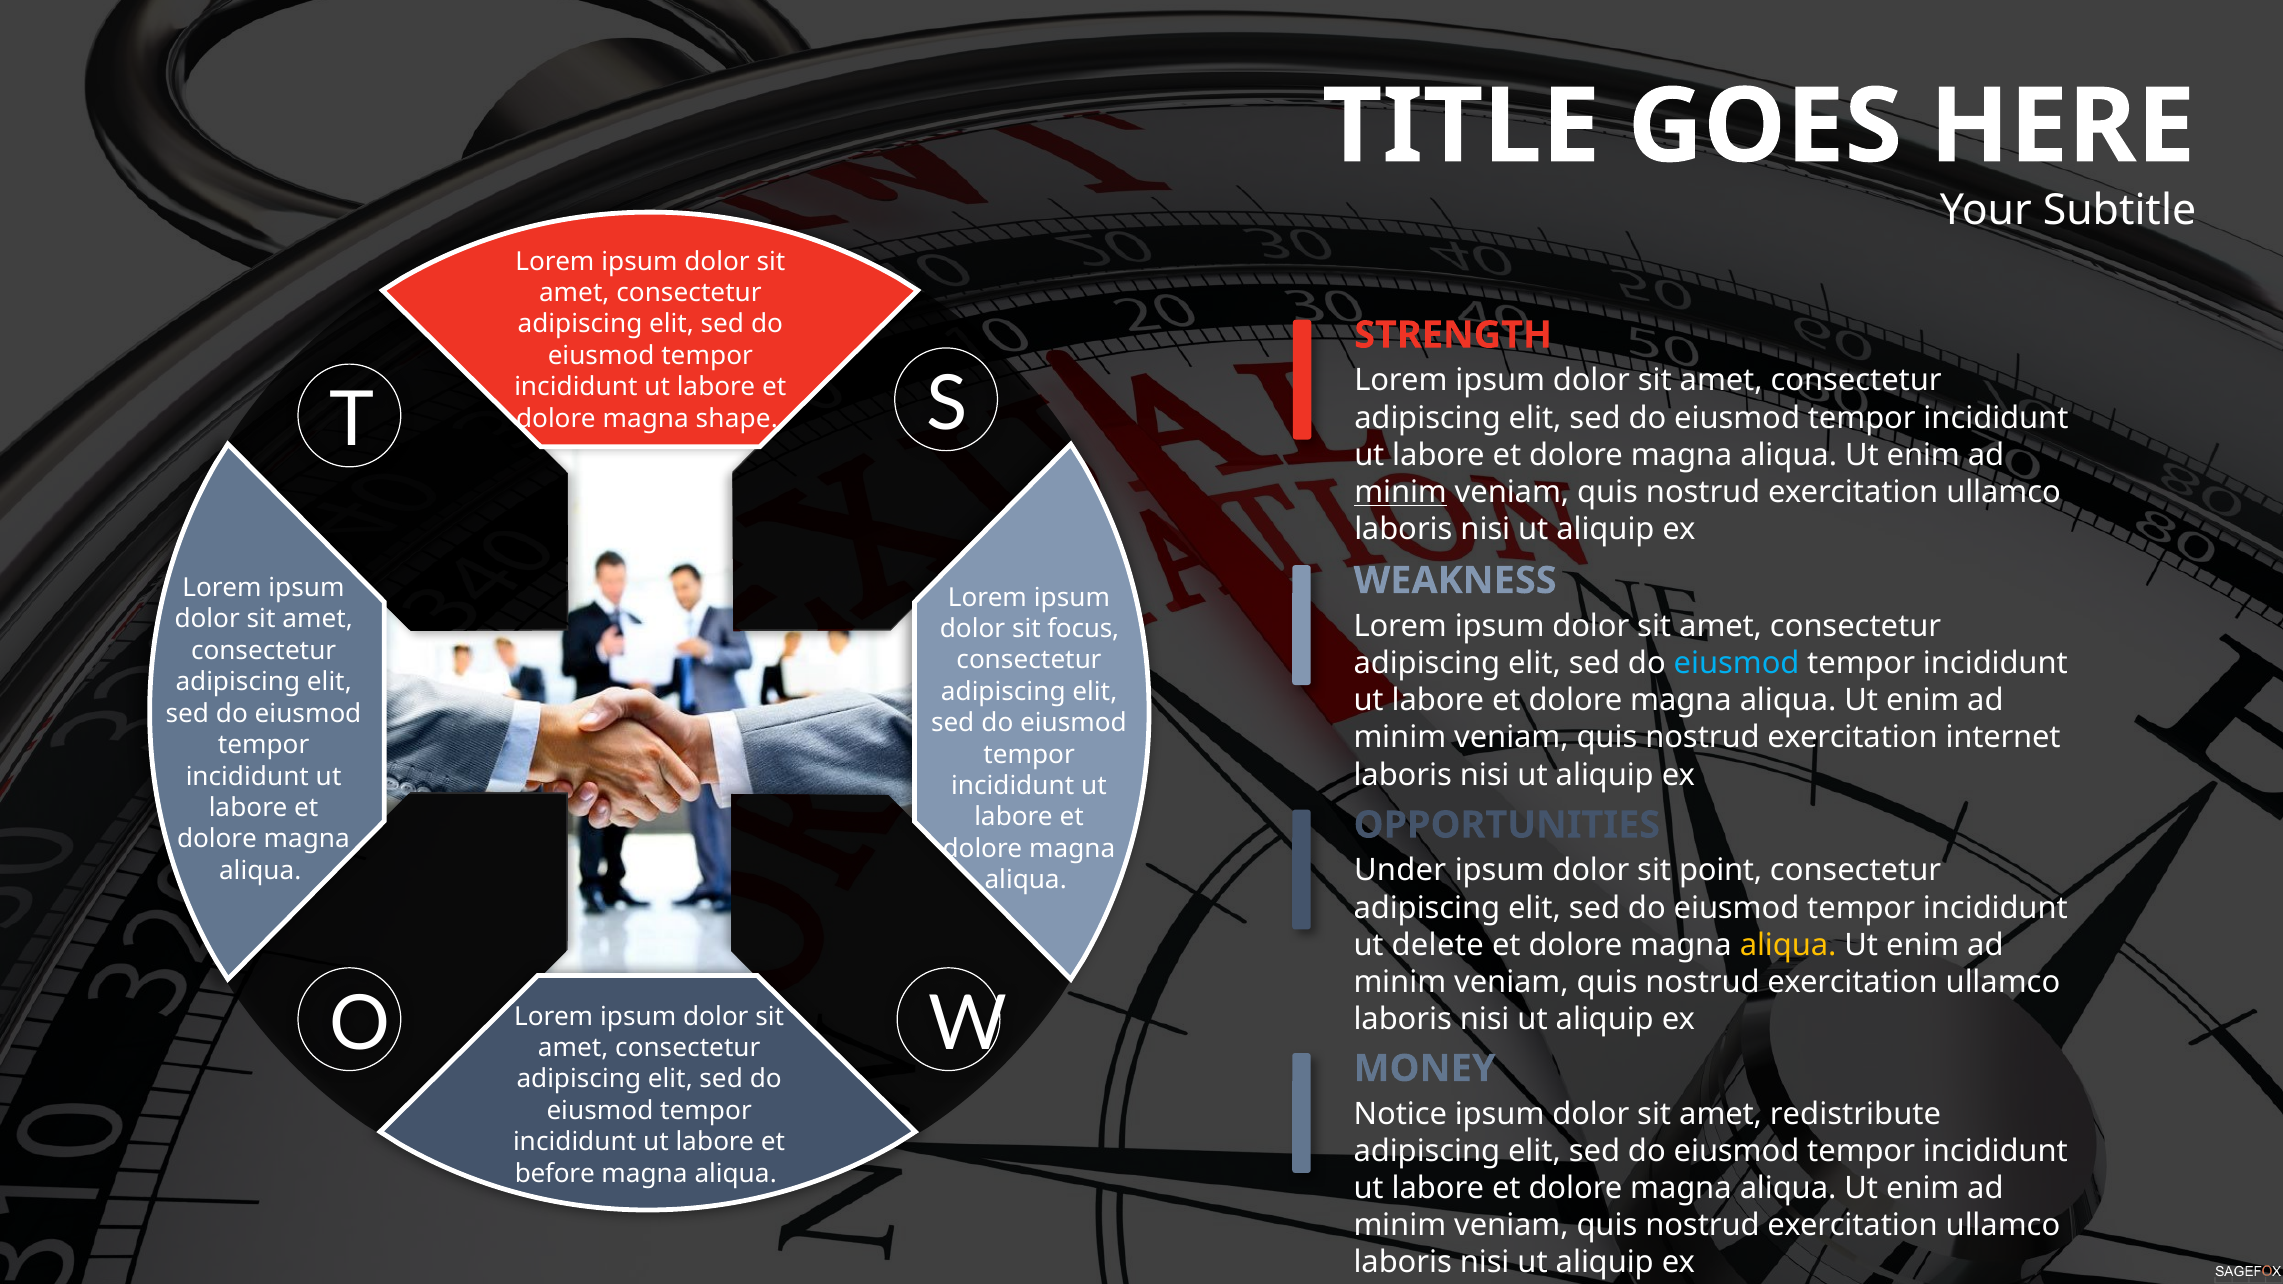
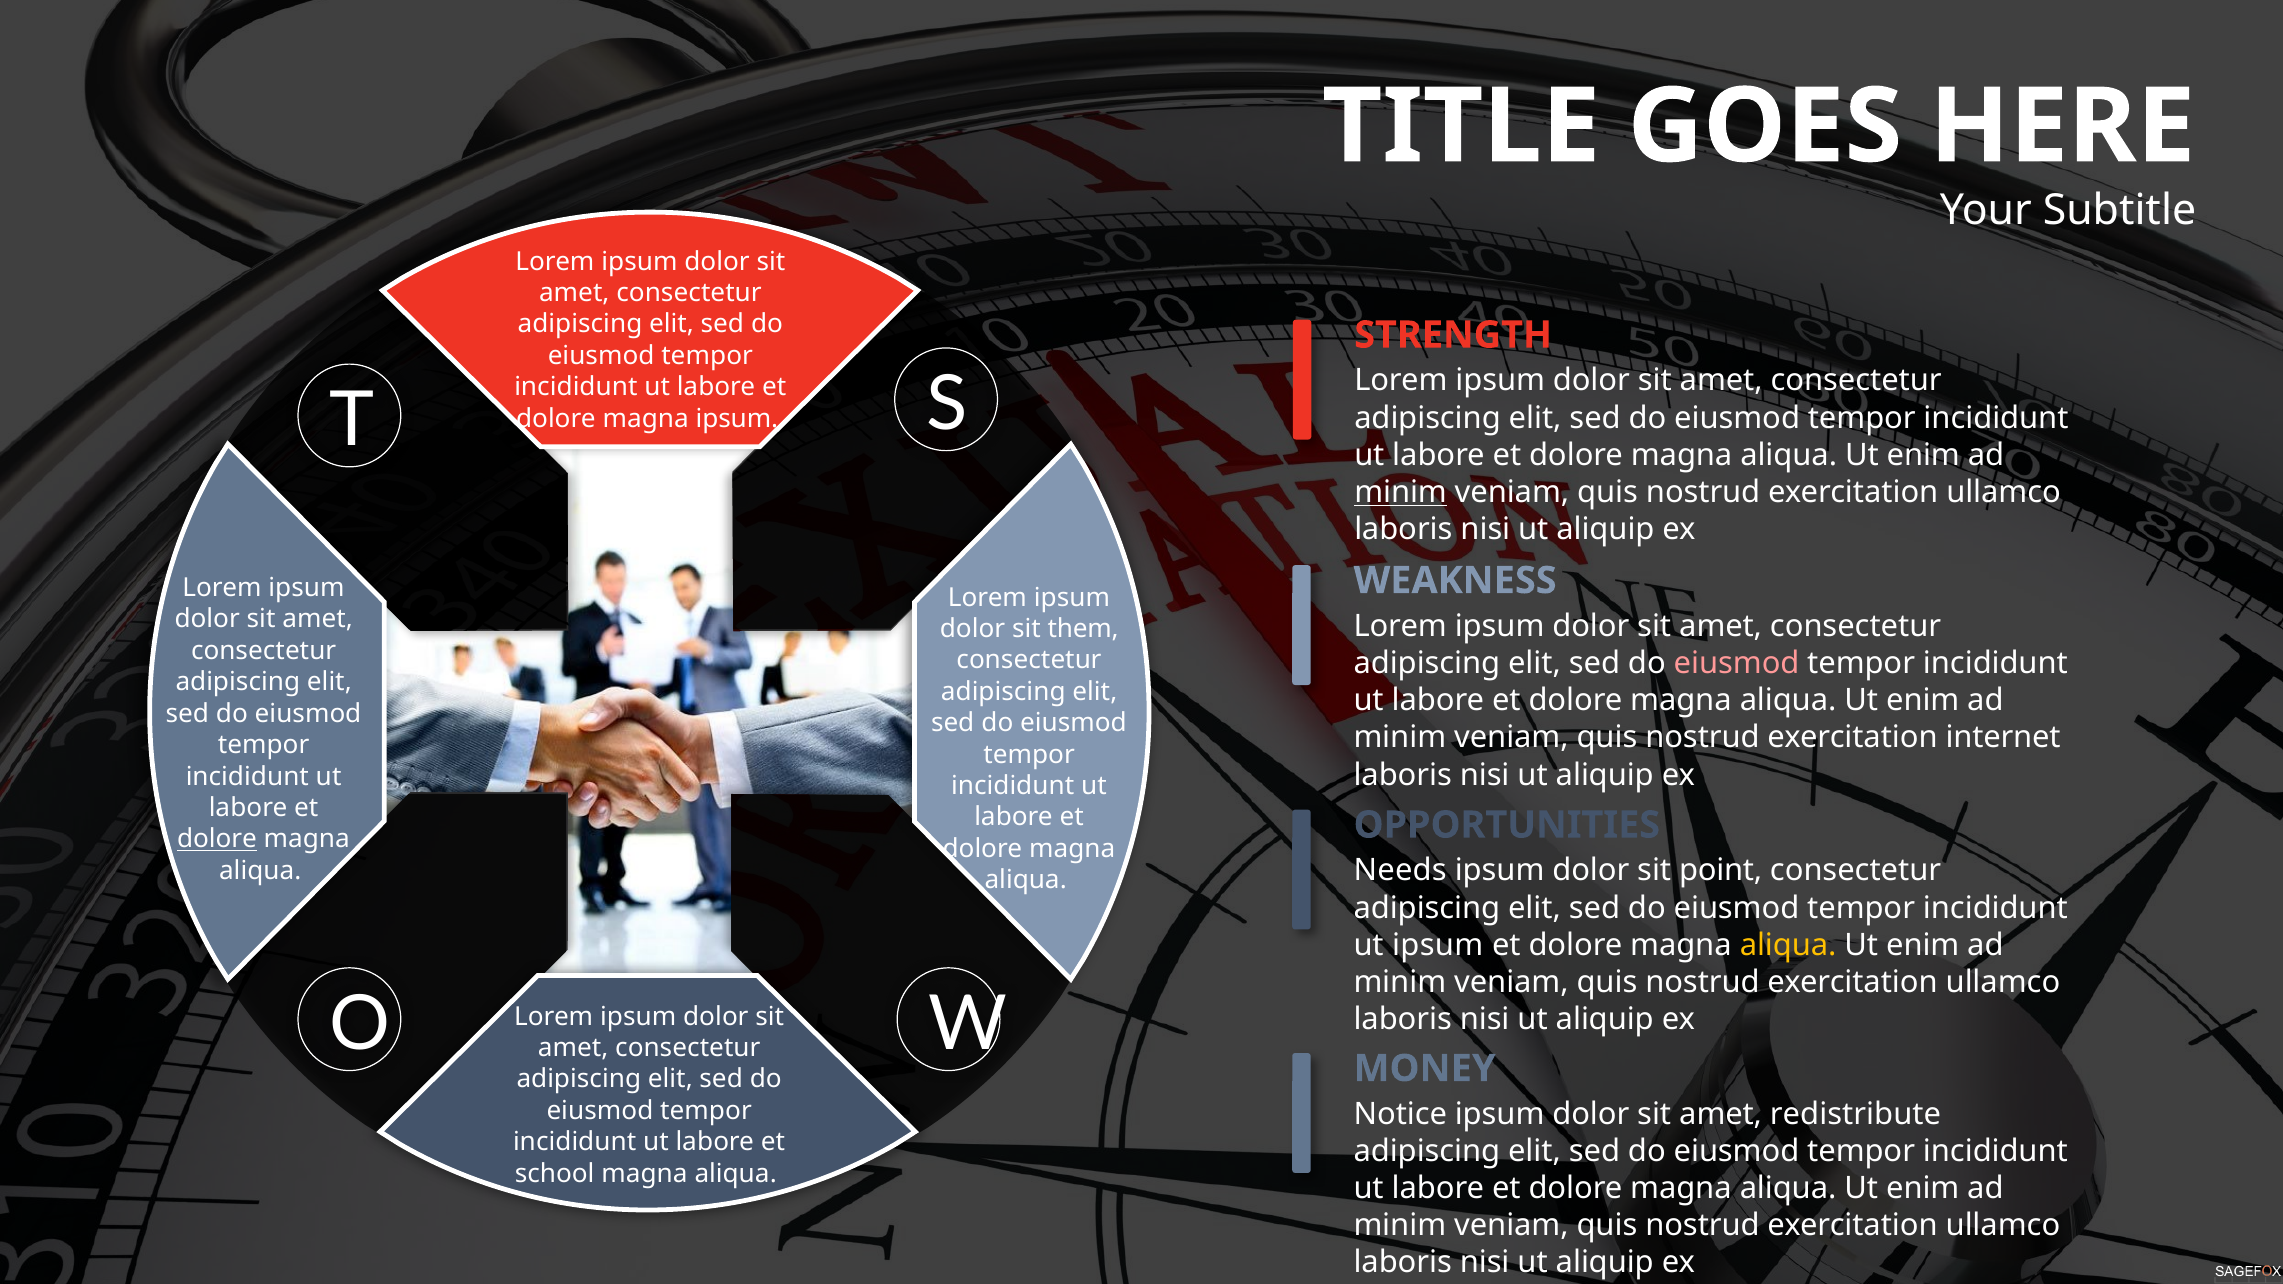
magna shape: shape -> ipsum (737, 418)
focus: focus -> them (1083, 629)
eiusmod colour: light blue -> pink (1737, 663)
dolore underline: none -> present (217, 839)
Under: Under -> Needs (1400, 871)
ut delete: delete -> ipsum (1438, 945)
before: before -> school (555, 1174)
